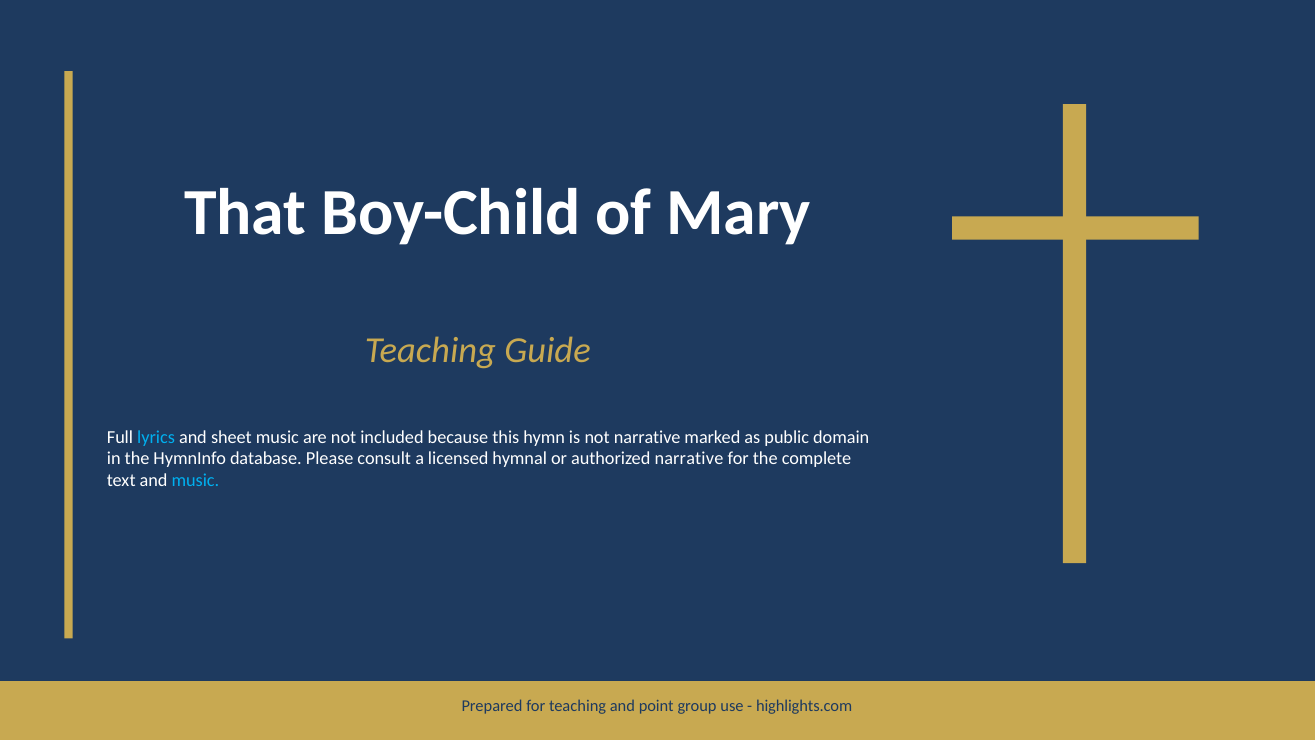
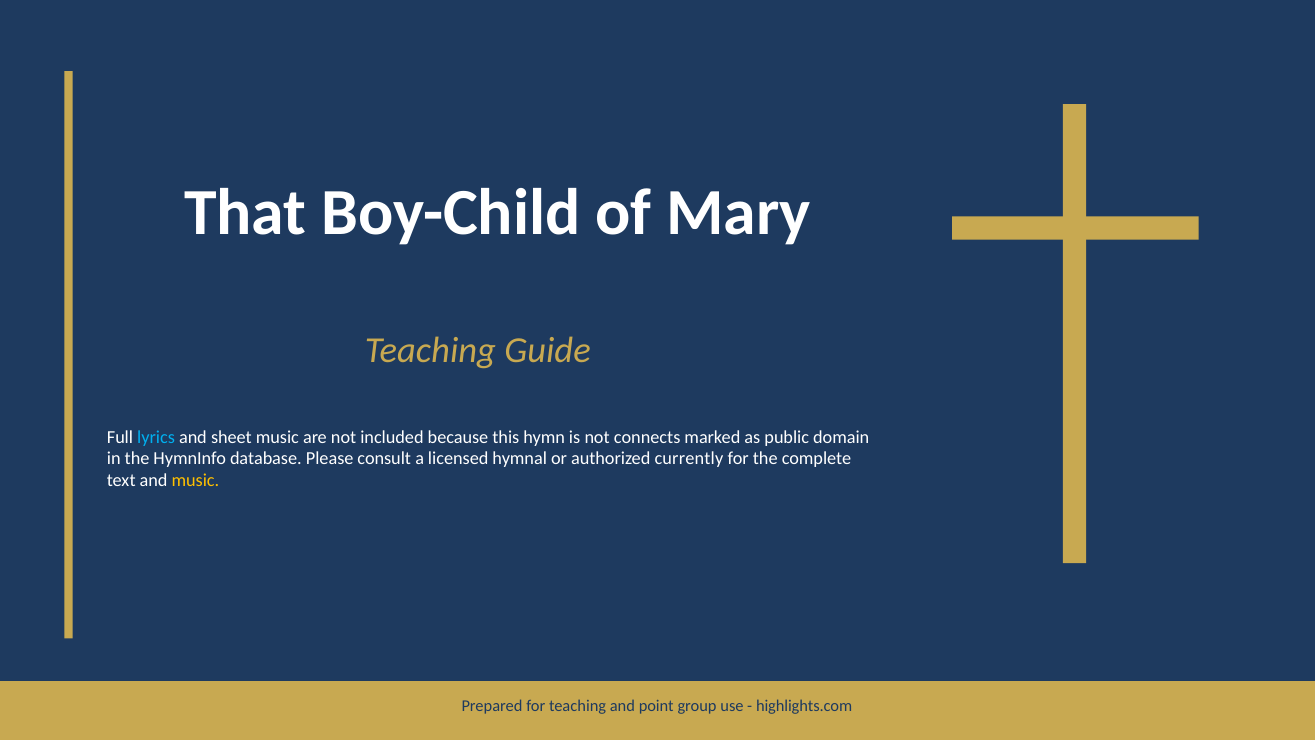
not narrative: narrative -> connects (647, 437)
authorized narrative: narrative -> currently (689, 459)
music colour: light blue -> yellow (195, 481)
